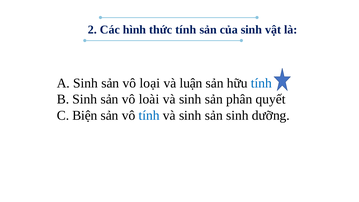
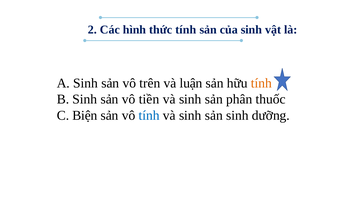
loại: loại -> trên (150, 83)
tính colour: blue -> orange (261, 83)
loài: loài -> tiền (149, 99)
quyết: quyết -> thuốc (271, 99)
